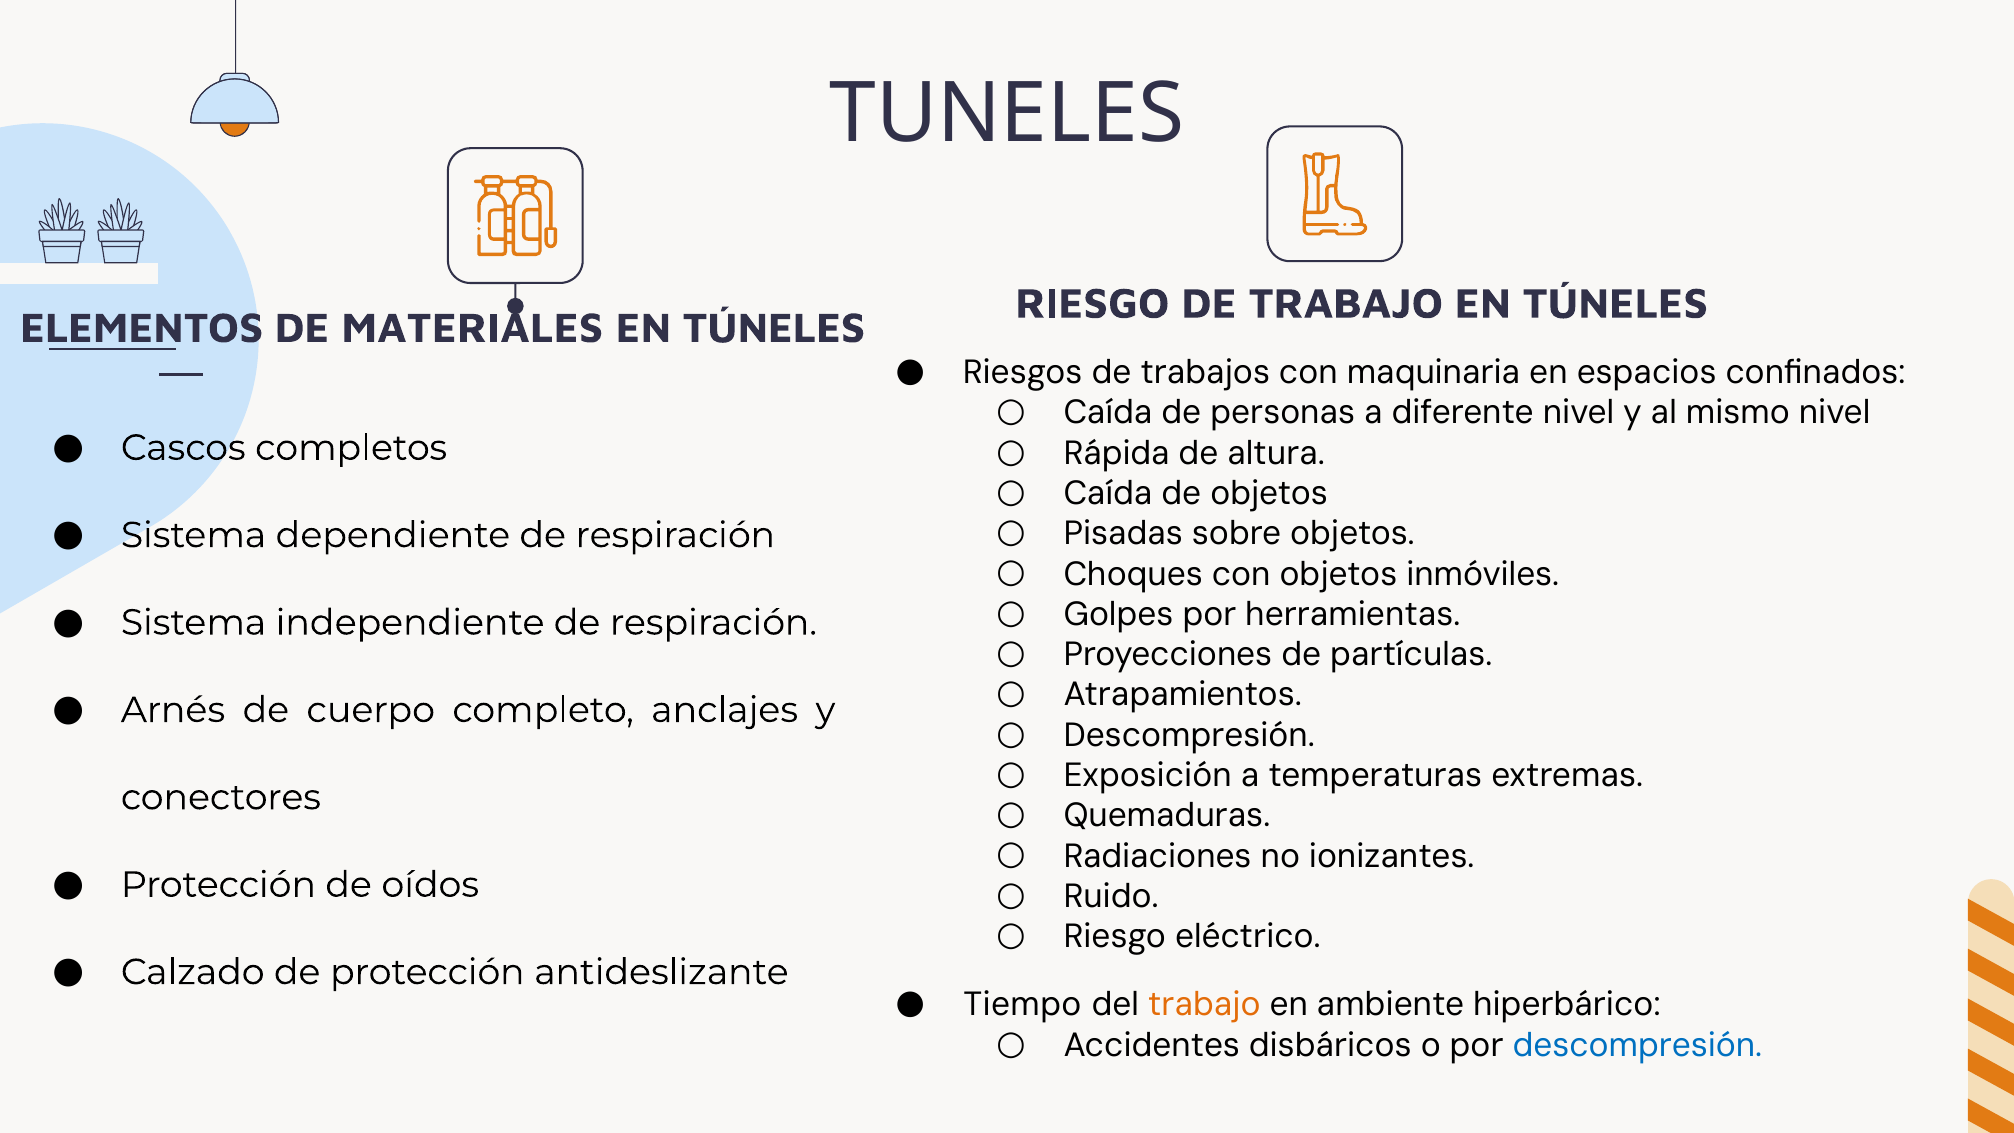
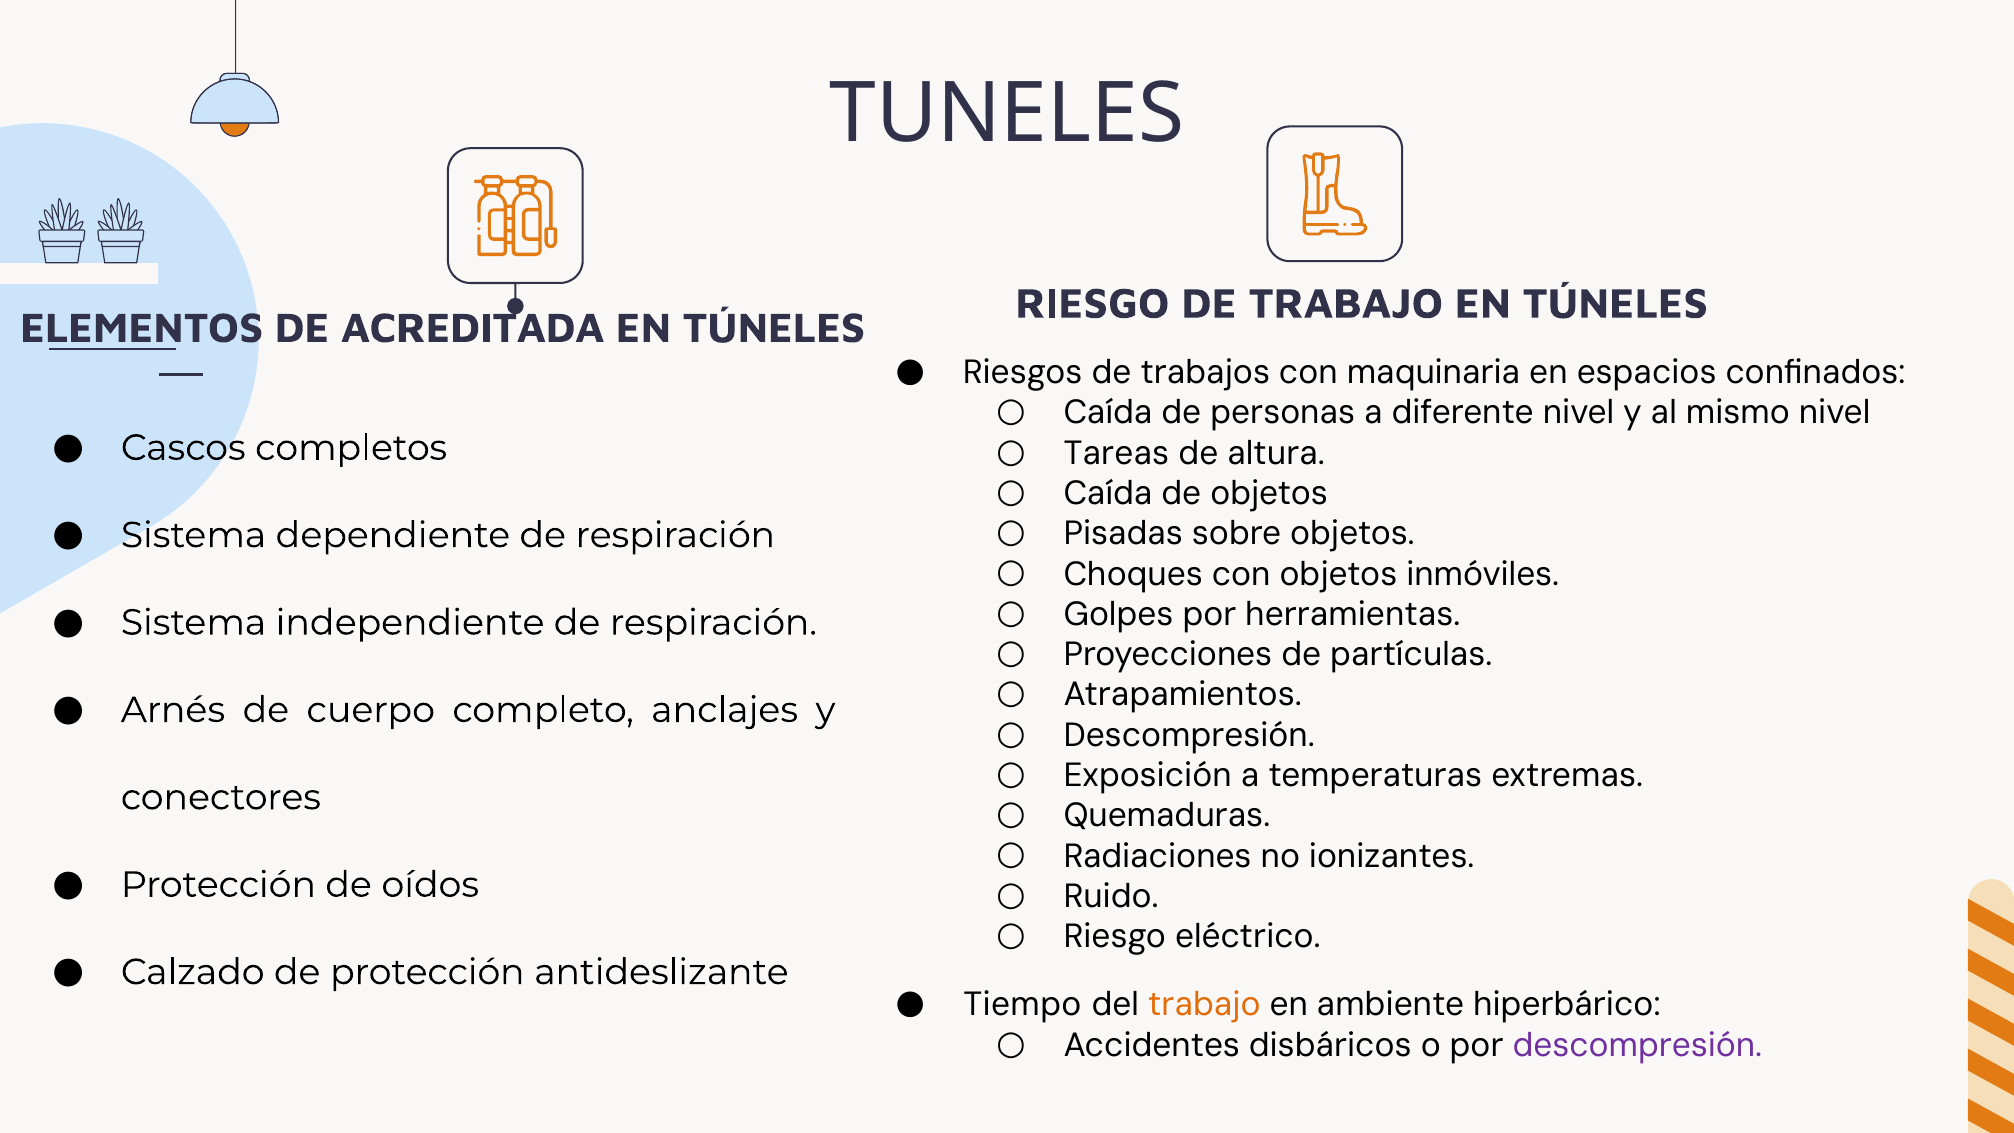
MATERIALES: MATERIALES -> ACREDITADA (473, 328)
Rápida: Rápida -> Tareas (1116, 453)
descompresión colour: blue -> purple (1637, 1045)
